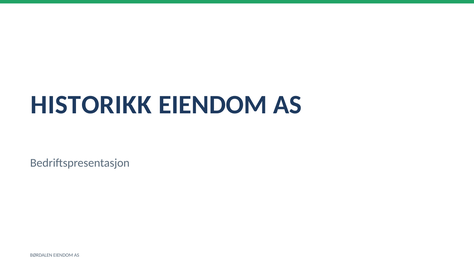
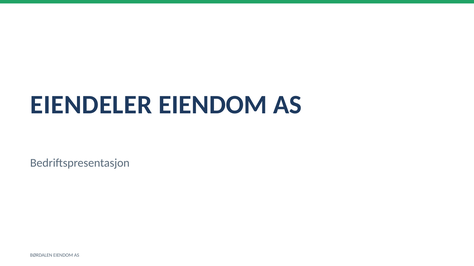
HISTORIKK: HISTORIKK -> EIENDELER (91, 105)
